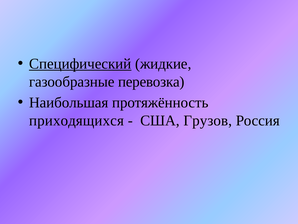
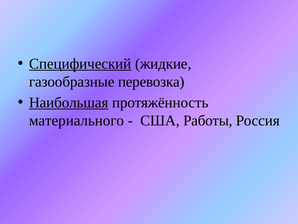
Наибольшая underline: none -> present (69, 102)
приходящихся: приходящихся -> материального (77, 120)
Грузов: Грузов -> Работы (208, 120)
